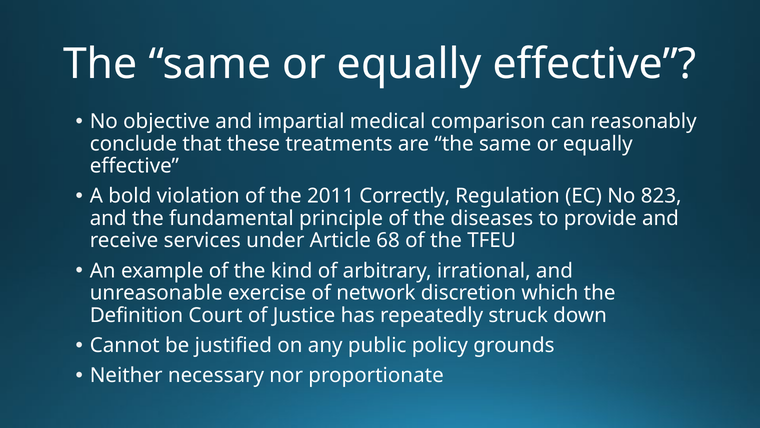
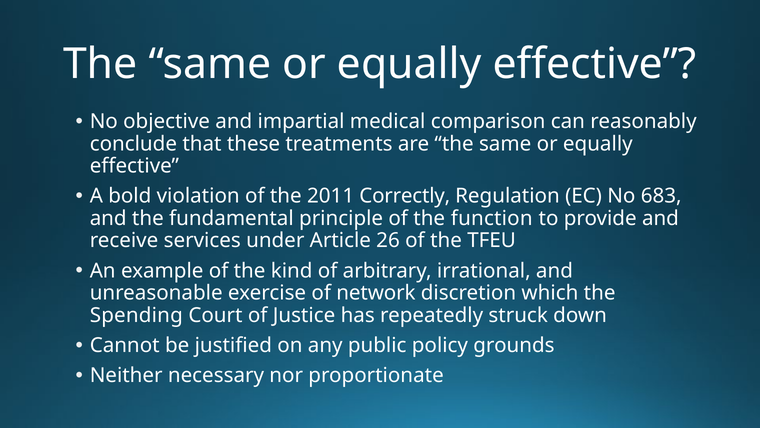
823: 823 -> 683 (661, 196)
diseases: diseases -> function (492, 218)
68: 68 -> 26 (388, 240)
Definition: Definition -> Spending (136, 315)
